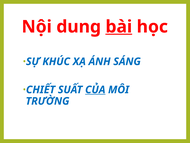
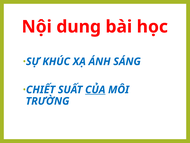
bài underline: present -> none (119, 27)
